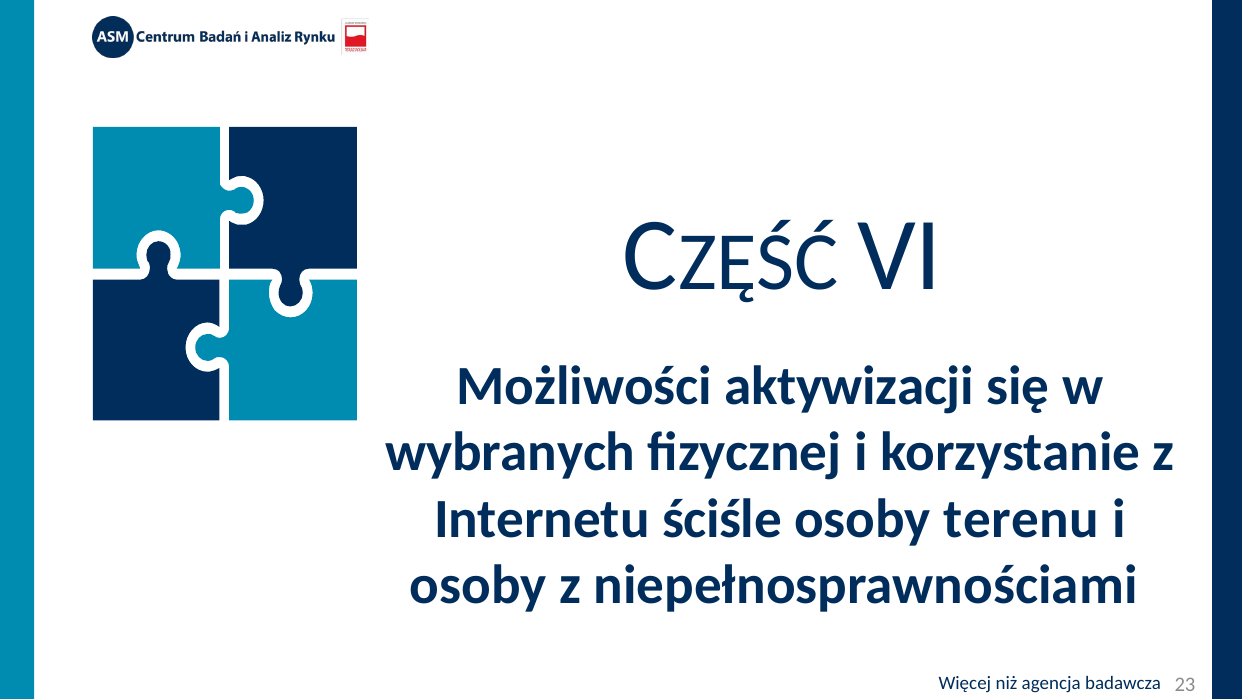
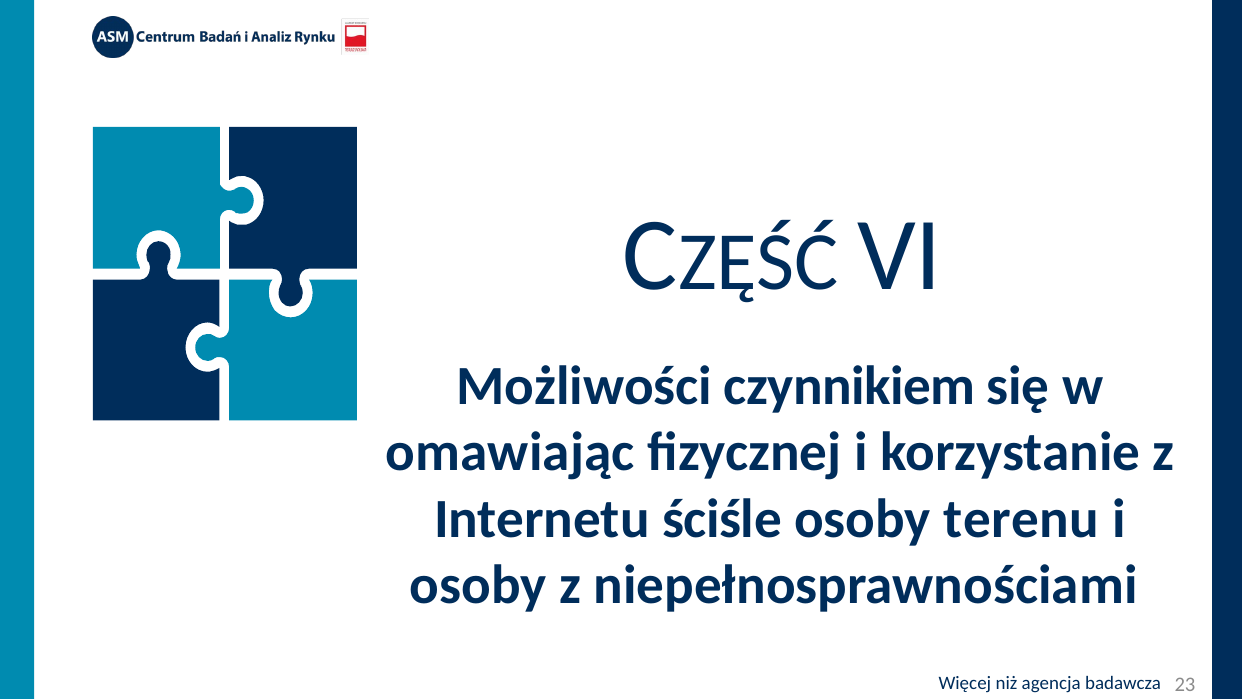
aktywizacji: aktywizacji -> czynnikiem (849, 386)
wybranych: wybranych -> omawiając (510, 452)
